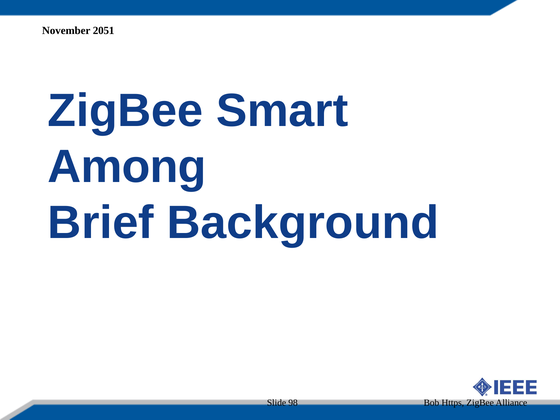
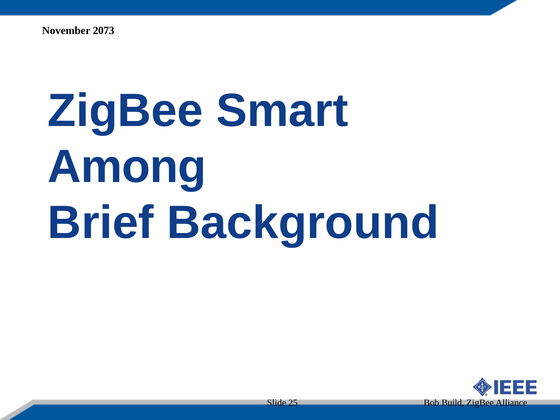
2051: 2051 -> 2073 (104, 31)
98: 98 -> 25 (293, 403)
Https: Https -> Build (453, 403)
